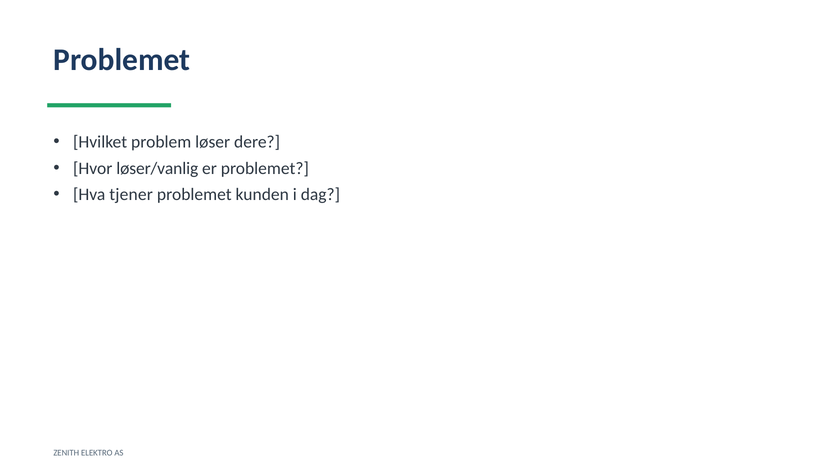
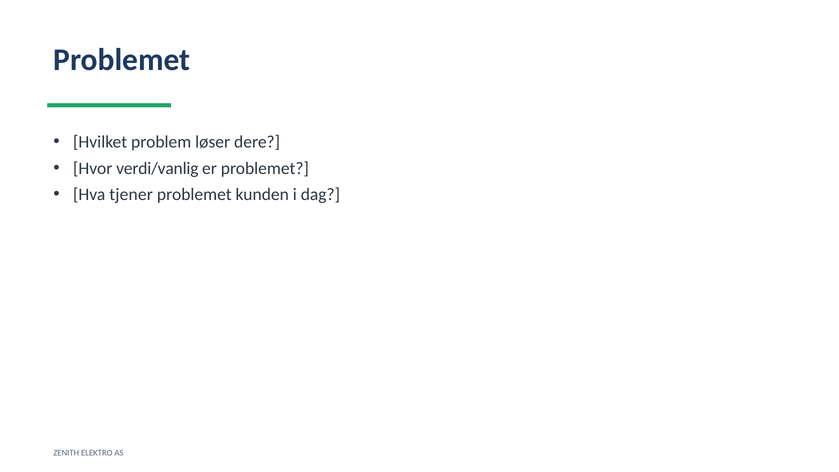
løser/vanlig: løser/vanlig -> verdi/vanlig (157, 168)
